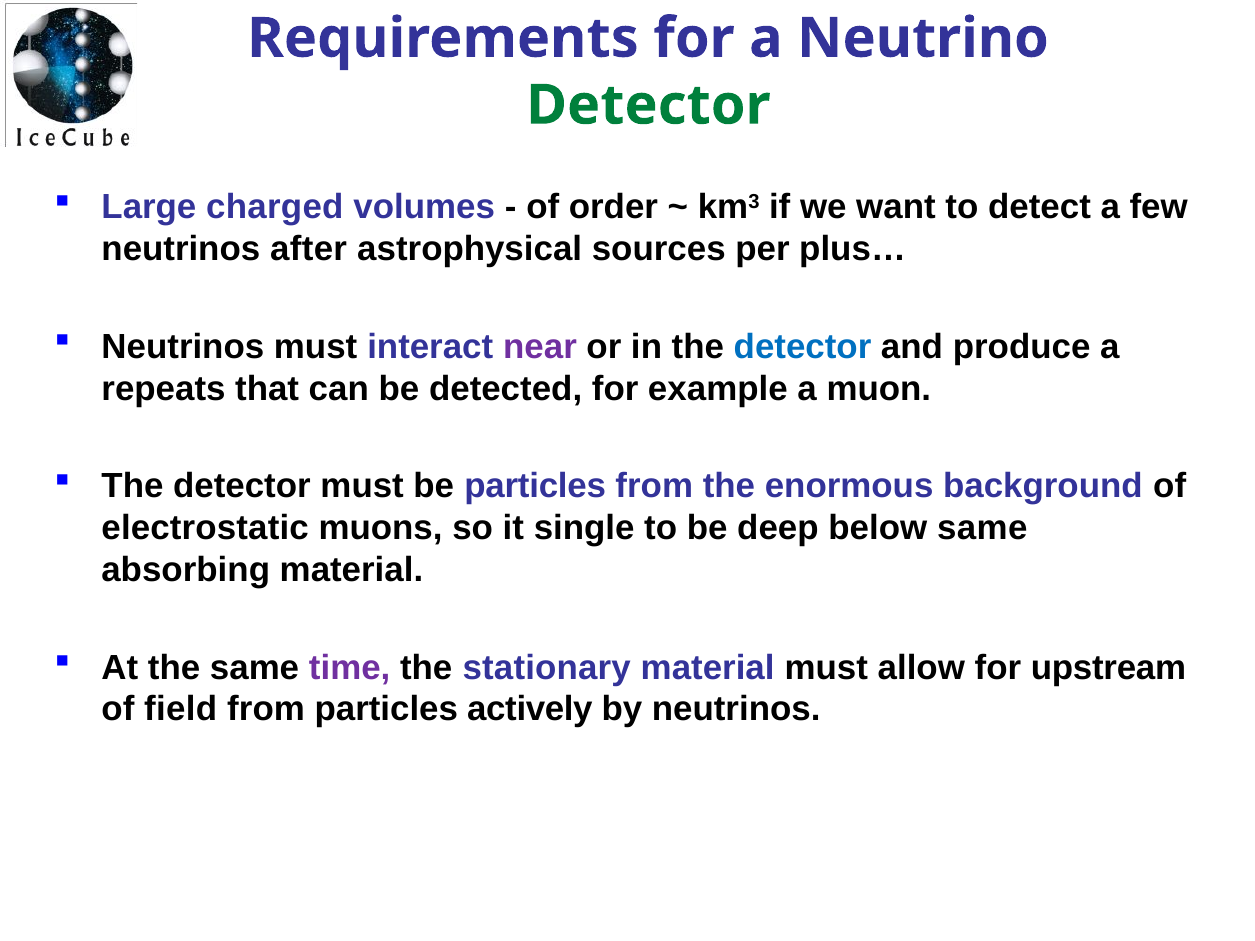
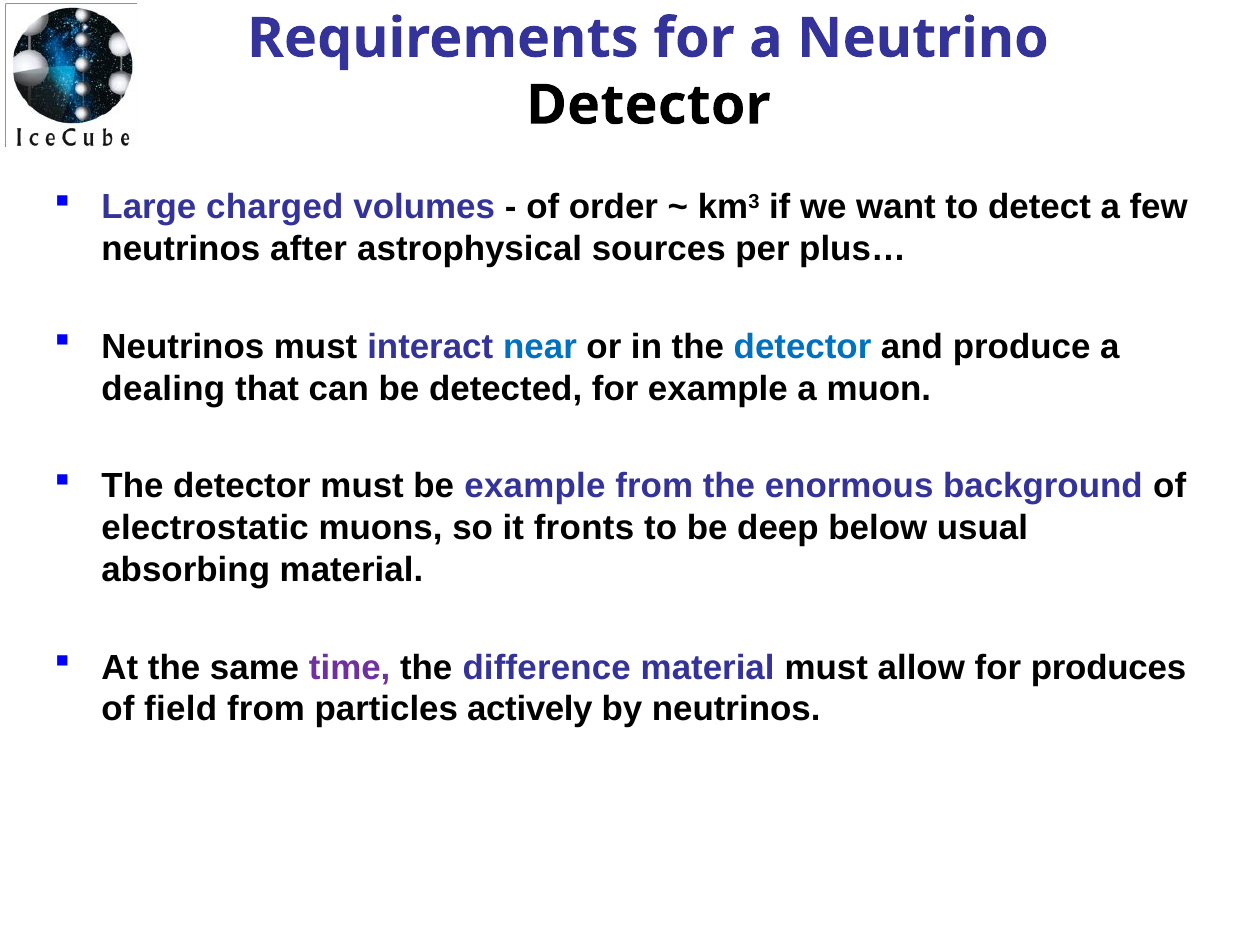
Detector colour: green -> black (648, 105)
near colour: purple -> blue (540, 347)
repeats: repeats -> dealing (163, 389)
be particles: particles -> example (535, 486)
single: single -> fronts (584, 528)
below same: same -> usual (982, 528)
stationary: stationary -> difference (547, 668)
upstream: upstream -> produces (1108, 668)
